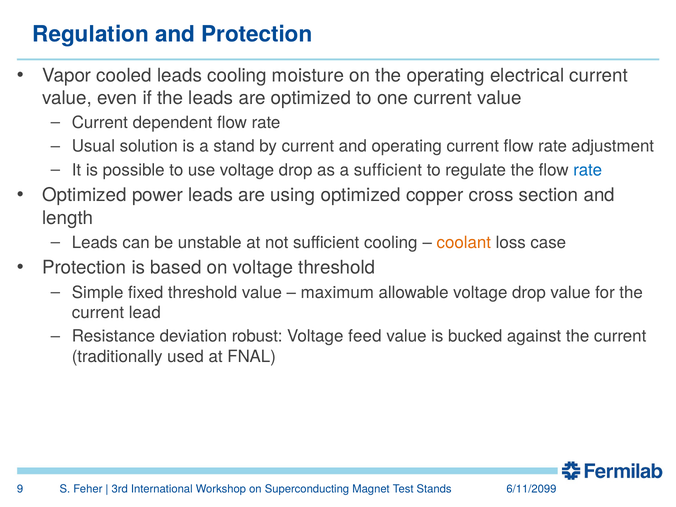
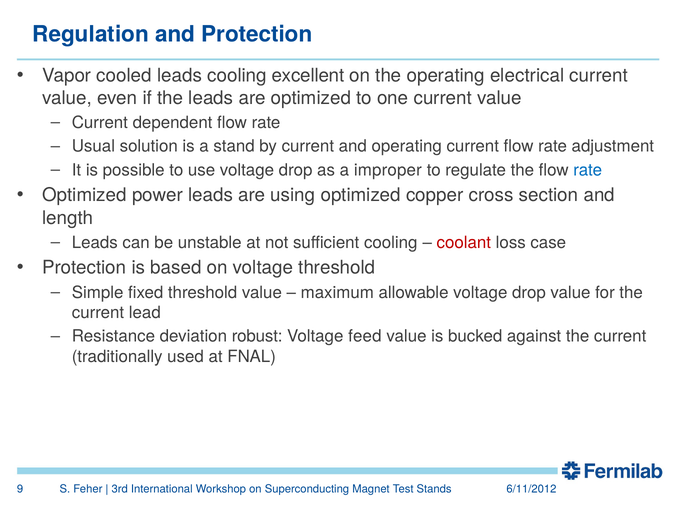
moisture: moisture -> excellent (308, 75)
a sufficient: sufficient -> improper (388, 170)
coolant colour: orange -> red (464, 242)
6/11/2099: 6/11/2099 -> 6/11/2012 (531, 489)
